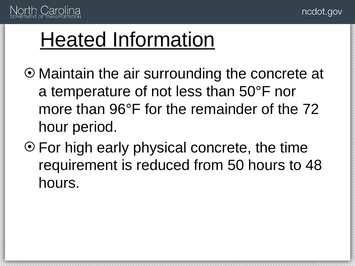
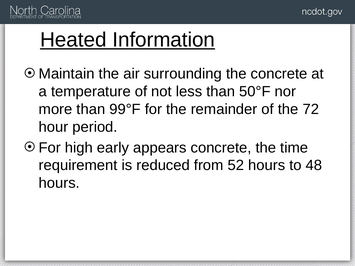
96°F: 96°F -> 99°F (125, 109)
physical: physical -> appears (160, 148)
50: 50 -> 52 (236, 166)
